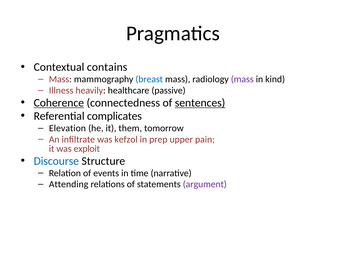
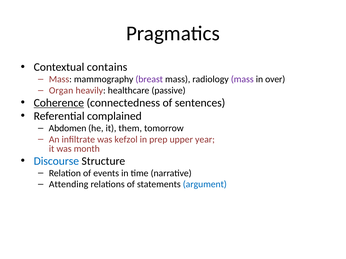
breast colour: blue -> purple (149, 79)
kind: kind -> over (275, 79)
Illness: Illness -> Organ (61, 91)
sentences underline: present -> none (200, 103)
complicates: complicates -> complained (114, 116)
Elevation: Elevation -> Abdomen (68, 129)
pain: pain -> year (205, 140)
exploit: exploit -> month (87, 149)
argument colour: purple -> blue (205, 185)
